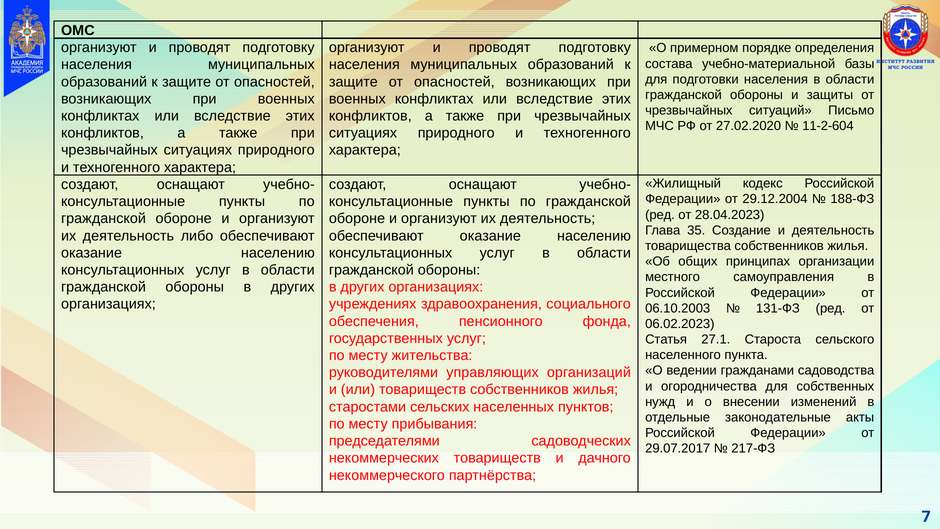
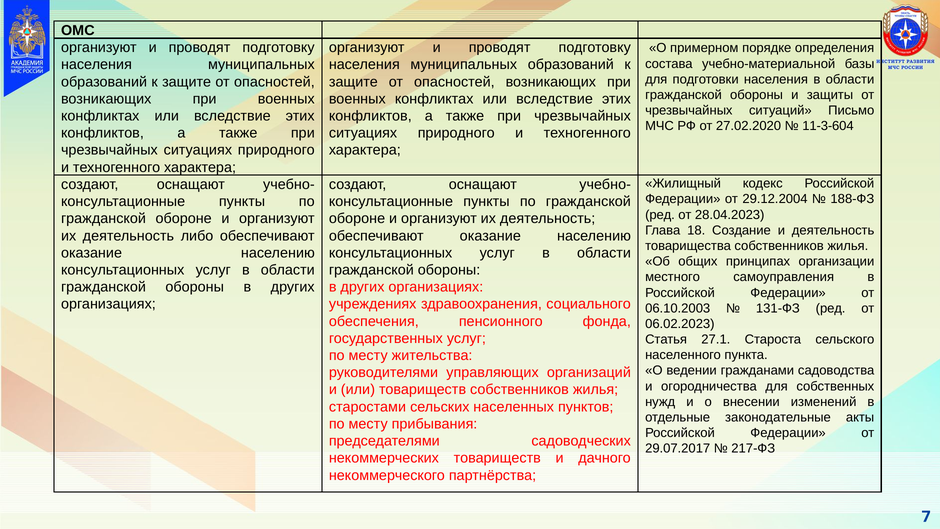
11-2-604: 11-2-604 -> 11-3-604 (828, 126)
35: 35 -> 18 (696, 230)
